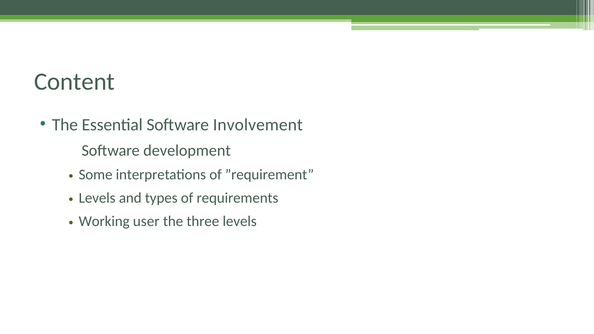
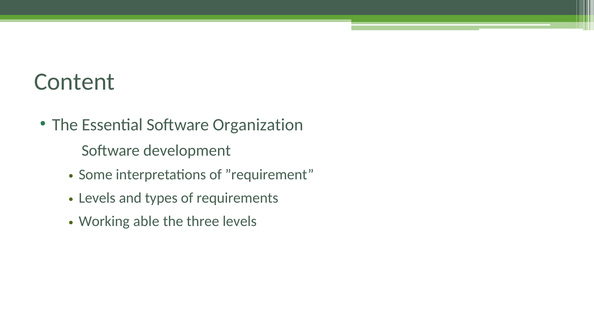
Involvement: Involvement -> Organization (258, 125)
user: user -> able (146, 221)
